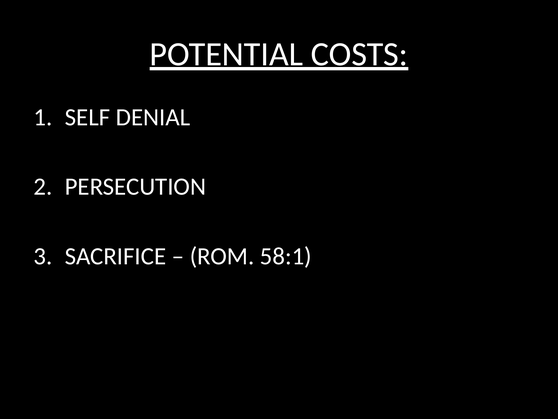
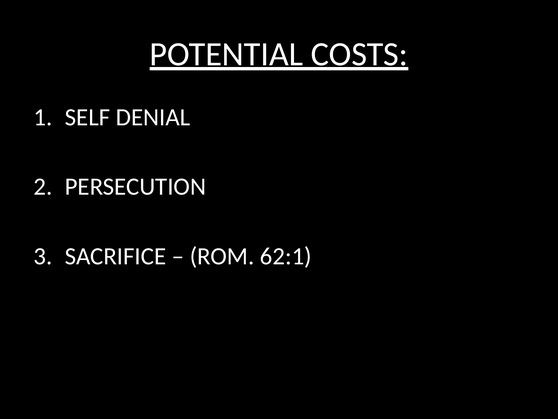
58:1: 58:1 -> 62:1 (286, 256)
